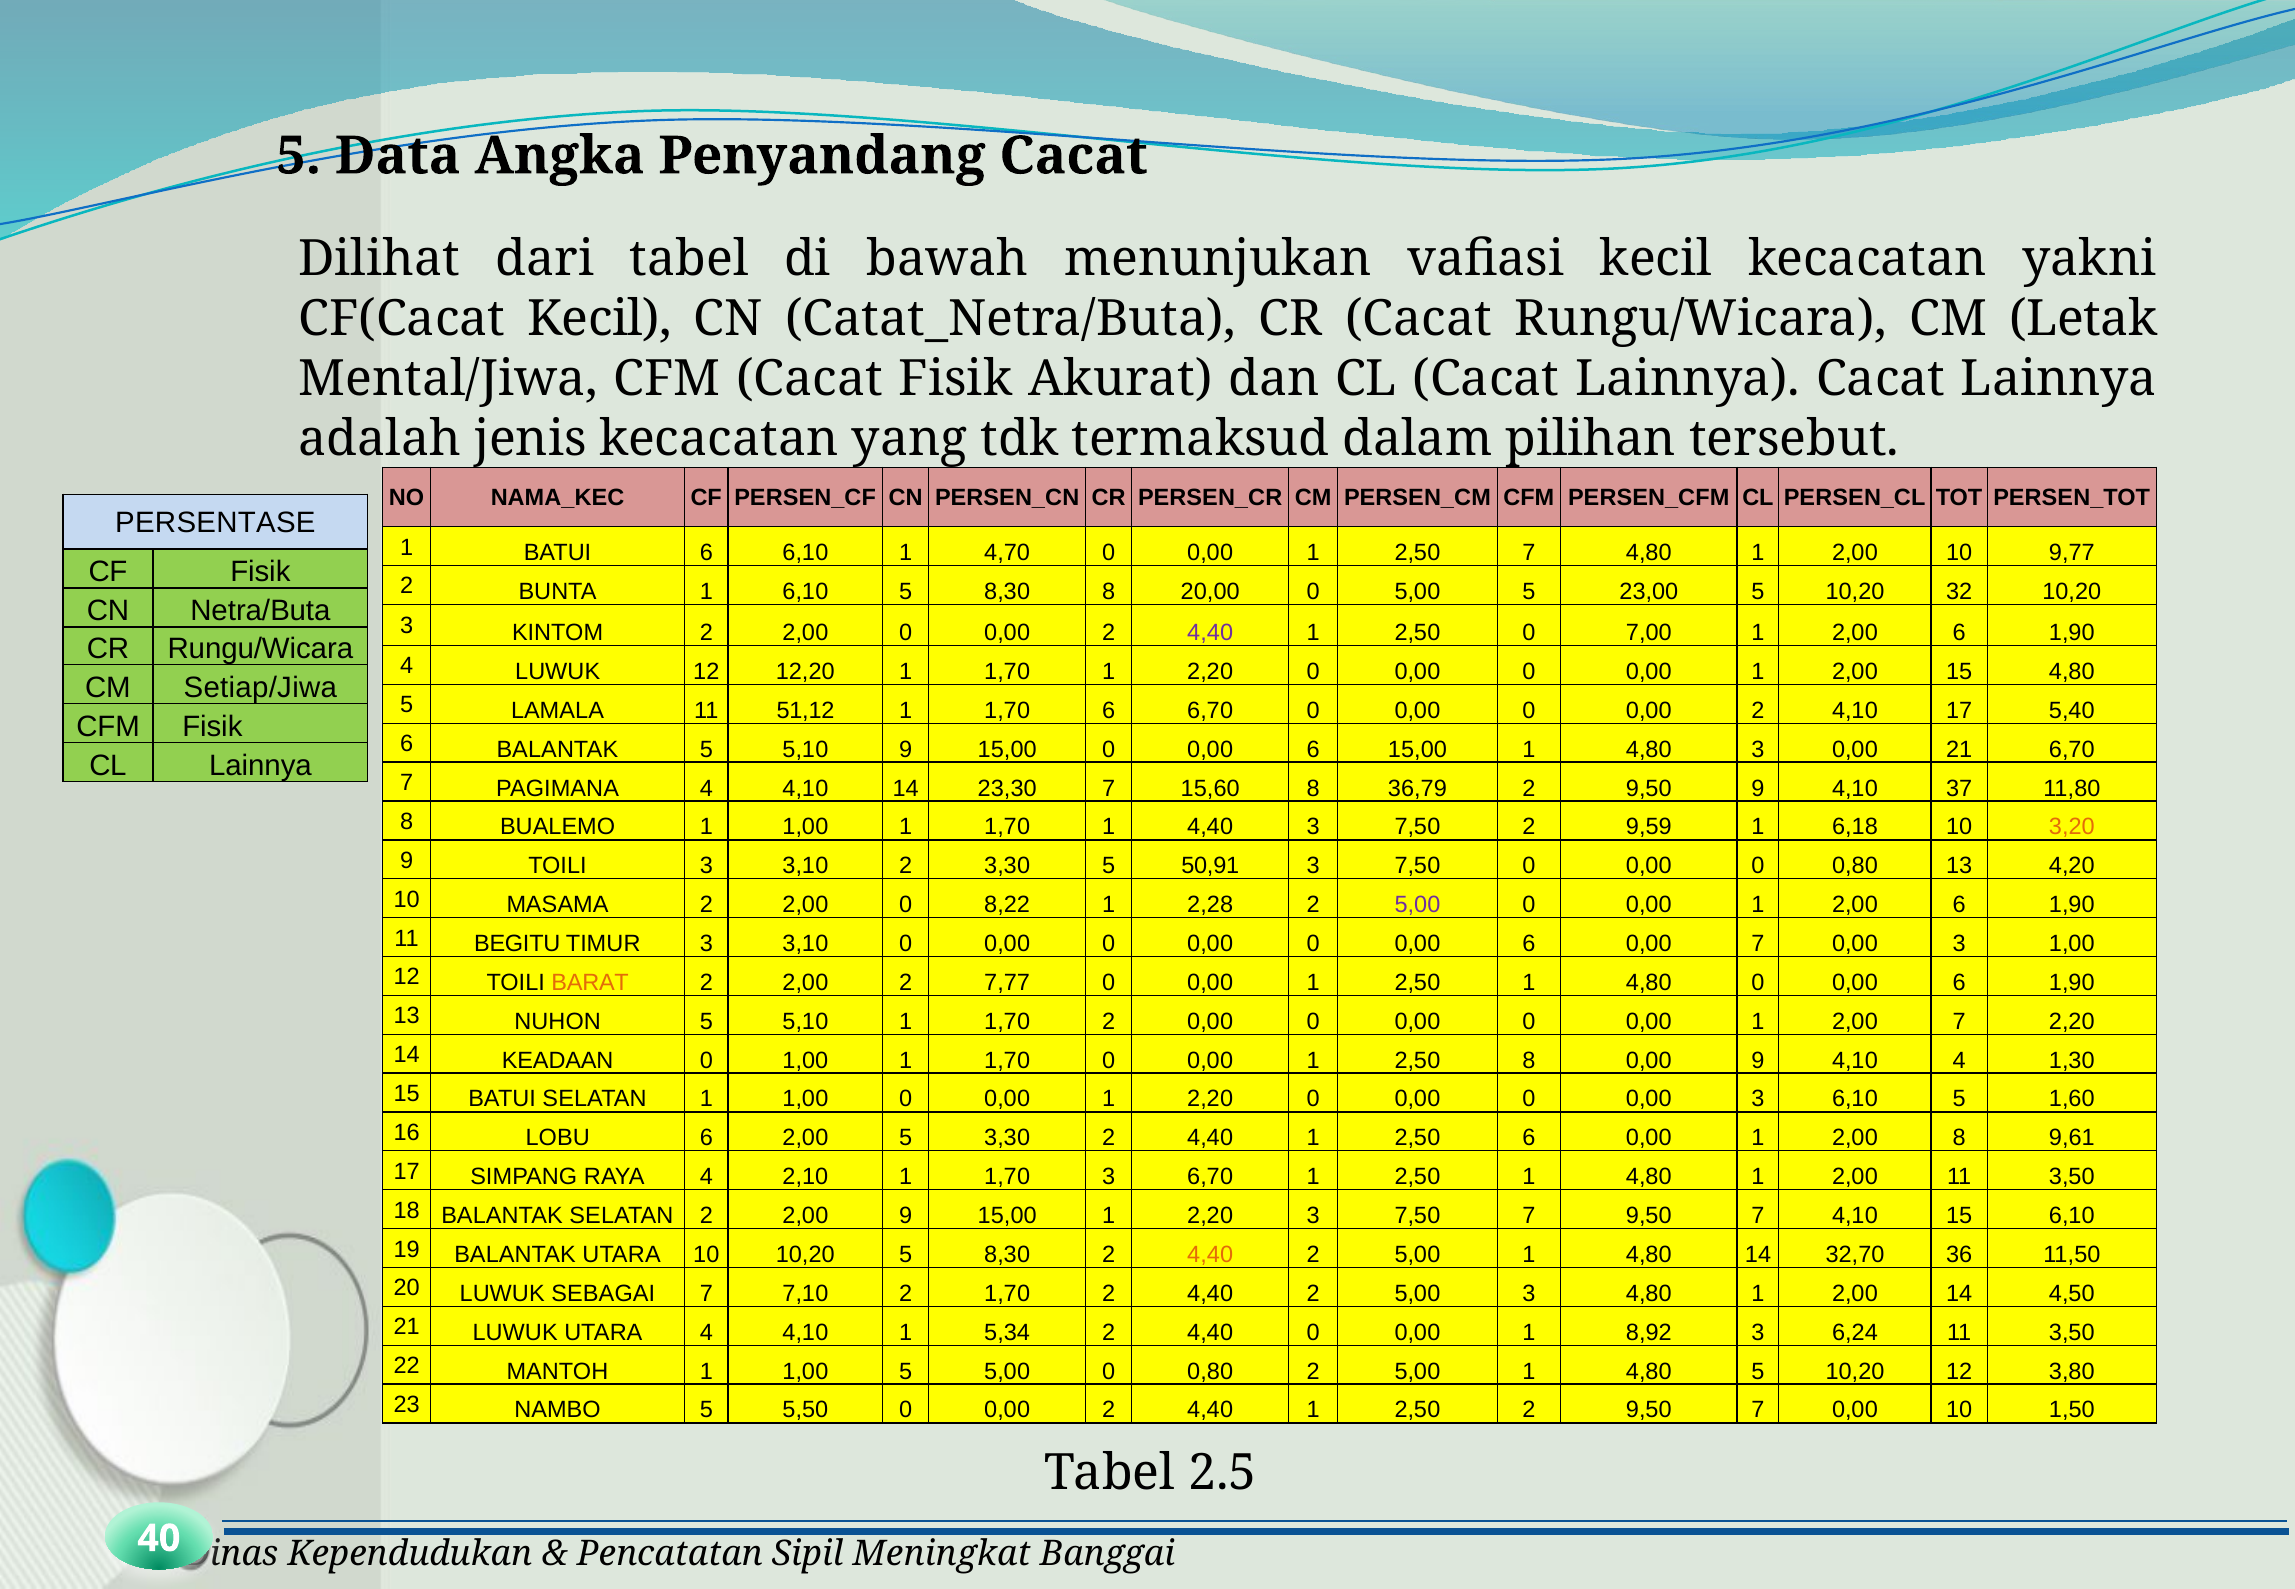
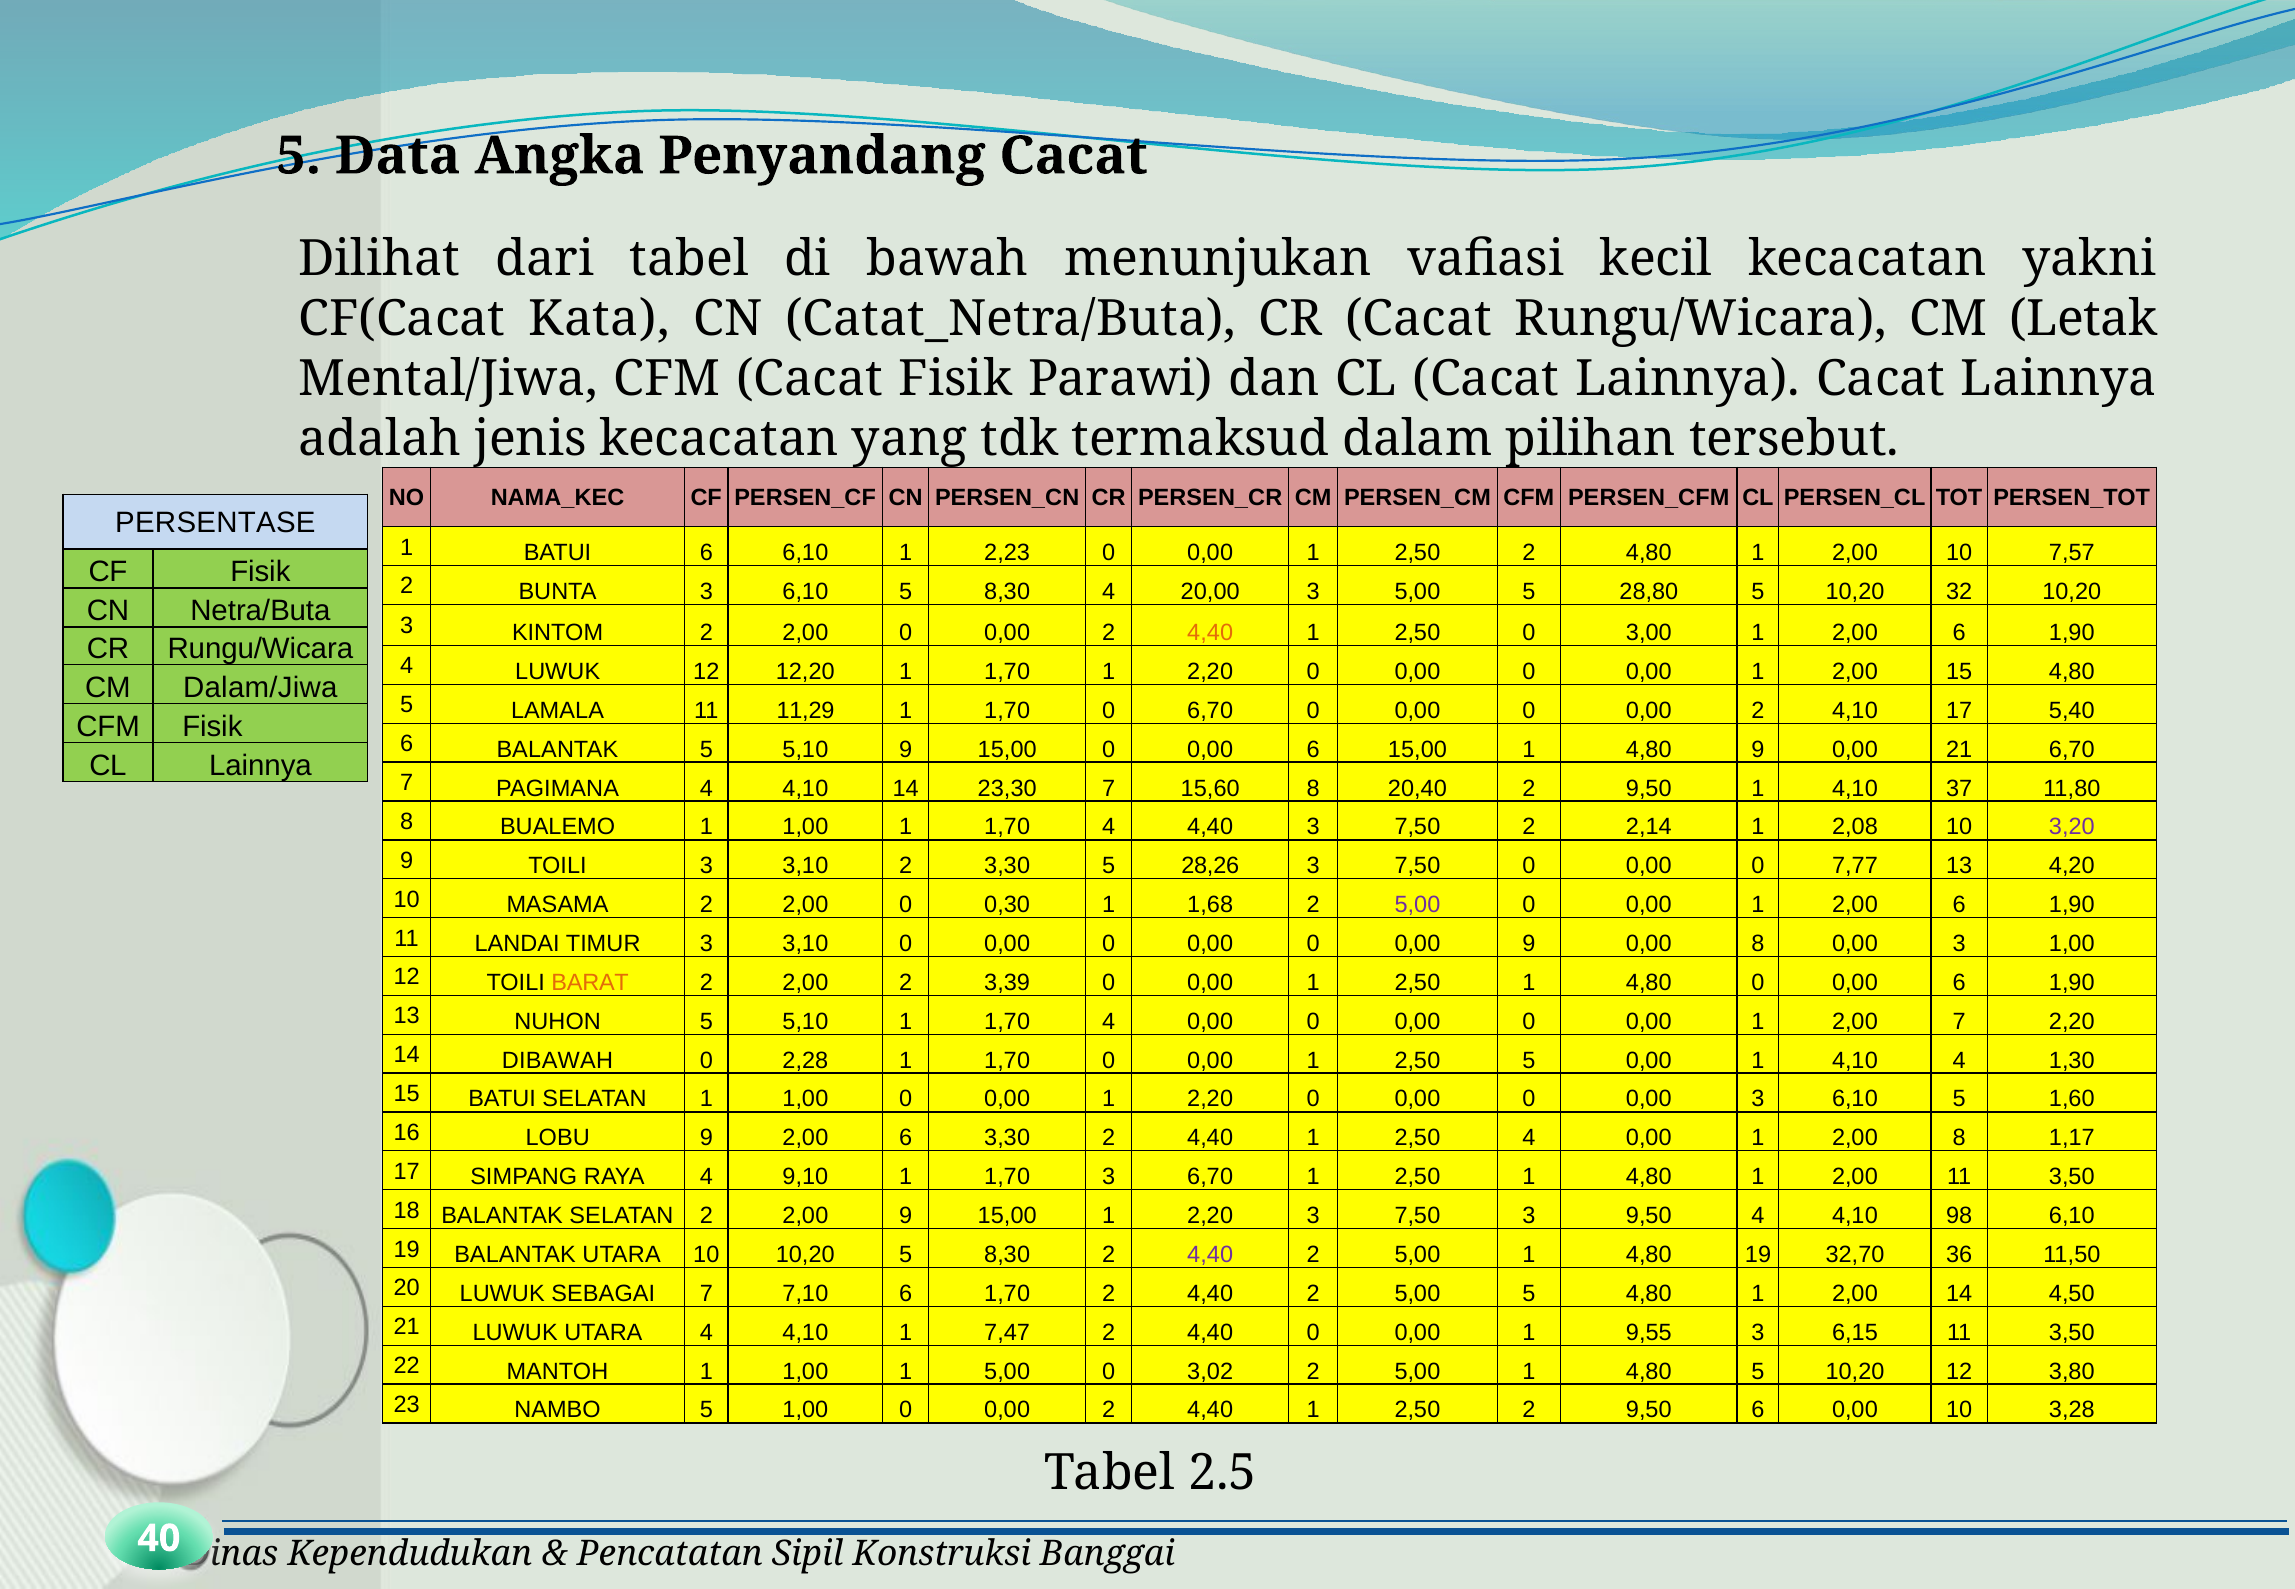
CF(Cacat Kecil: Kecil -> Kata (599, 319)
Akurat: Akurat -> Parawi (1120, 379)
4,70: 4,70 -> 2,23 (1007, 553)
0,00 1 2,50 7: 7 -> 2 (1529, 553)
9,77: 9,77 -> 7,57 (2072, 553)
BUNTA 1: 1 -> 3 (706, 592)
8,30 8: 8 -> 4 (1109, 592)
20,00 0: 0 -> 3 (1313, 592)
23,00: 23,00 -> 28,80 (1649, 592)
4,40 colour: purple -> orange (1210, 633)
7,00: 7,00 -> 3,00 (1649, 633)
Setiap/Jiwa: Setiap/Jiwa -> Dalam/Jiwa (260, 687)
51,12: 51,12 -> 11,29 (805, 710)
6: 6 -> 0 (1109, 710)
4,80 3: 3 -> 9 (1758, 749)
36,79: 36,79 -> 20,40 (1417, 788)
9,50 9: 9 -> 1 (1758, 788)
1,00 1 1,70 1: 1 -> 4 (1109, 827)
9,59: 9,59 -> 2,14 (1649, 827)
6,18: 6,18 -> 2,08 (1855, 827)
3,20 colour: orange -> purple (2072, 827)
50,91: 50,91 -> 28,26 (1210, 866)
0,00 0 0,80: 0,80 -> 7,77 (1855, 866)
8,22: 8,22 -> 0,30 (1007, 905)
2,28: 2,28 -> 1,68 (1210, 905)
BEGITU: BEGITU -> LANDAI (517, 944)
0,00 0 0,00 6: 6 -> 9 (1529, 944)
0,00 7: 7 -> 8 (1758, 944)
7,77: 7,77 -> 3,39 (1007, 982)
5,10 1 1,70 2: 2 -> 4 (1109, 1021)
KEADAAN: KEADAAN -> DIBAWAH (557, 1060)
0 1,00: 1,00 -> 2,28 (805, 1060)
2,50 8: 8 -> 5 (1529, 1060)
9: 9 -> 1 (1758, 1060)
LOBU 6: 6 -> 9 (706, 1138)
5: 5 -> 6 (906, 1138)
2,50 6: 6 -> 4 (1529, 1138)
9,61: 9,61 -> 1,17 (2072, 1138)
2,10: 2,10 -> 9,10 (805, 1177)
7,50 7: 7 -> 3 (1529, 1216)
7: 7 -> 4 (1758, 1216)
4,10 15: 15 -> 98 (1959, 1216)
4,40 colour: orange -> purple (1210, 1255)
4,80 14: 14 -> 19 (1758, 1255)
7,10 2: 2 -> 6 (906, 1293)
2 5,00 3: 3 -> 5 (1529, 1293)
5,34: 5,34 -> 7,47 (1007, 1332)
8,92: 8,92 -> 9,55 (1649, 1332)
6,24: 6,24 -> 6,15 (1855, 1332)
MANTOH 1 1,00 5: 5 -> 1 (906, 1371)
5,00 0 0,80: 0,80 -> 3,02 (1210, 1371)
5 5,50: 5,50 -> 1,00 (805, 1410)
2 9,50 7: 7 -> 6 (1758, 1410)
1,50: 1,50 -> 3,28 (2072, 1410)
Meningkat: Meningkat -> Konstruksi (942, 1554)
